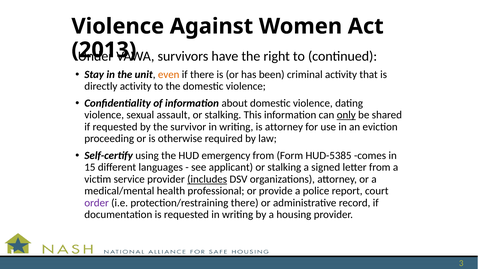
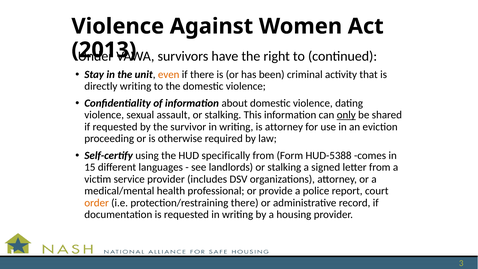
directly activity: activity -> writing (136, 86)
emergency: emergency -> specifically (226, 155)
HUD-5385: HUD-5385 -> HUD-5388 (329, 155)
applicant: applicant -> landlords (231, 167)
includes underline: present -> none (207, 179)
order colour: purple -> orange (97, 203)
